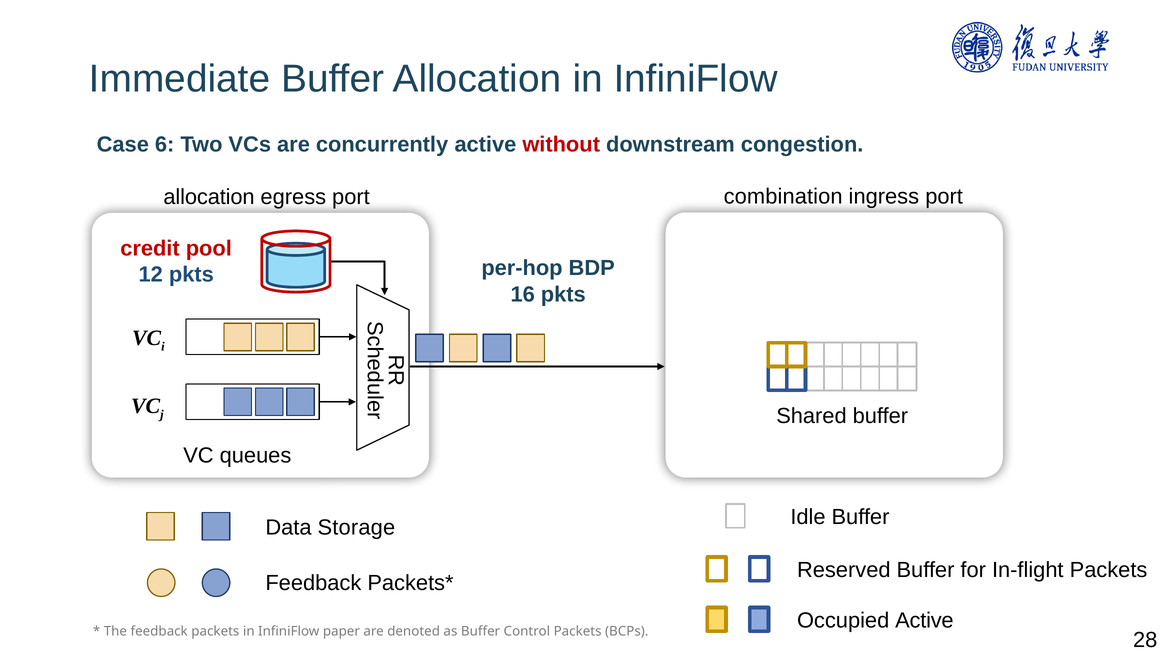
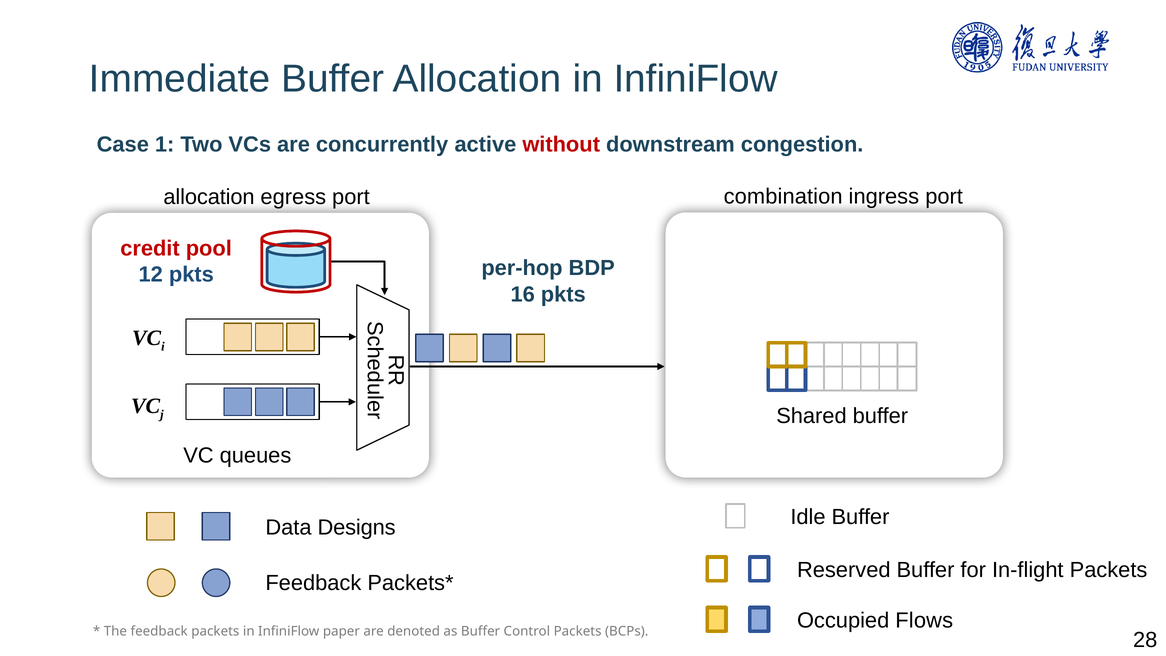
6: 6 -> 1 (165, 145)
Storage: Storage -> Designs (357, 527)
Occupied Active: Active -> Flows (924, 621)
